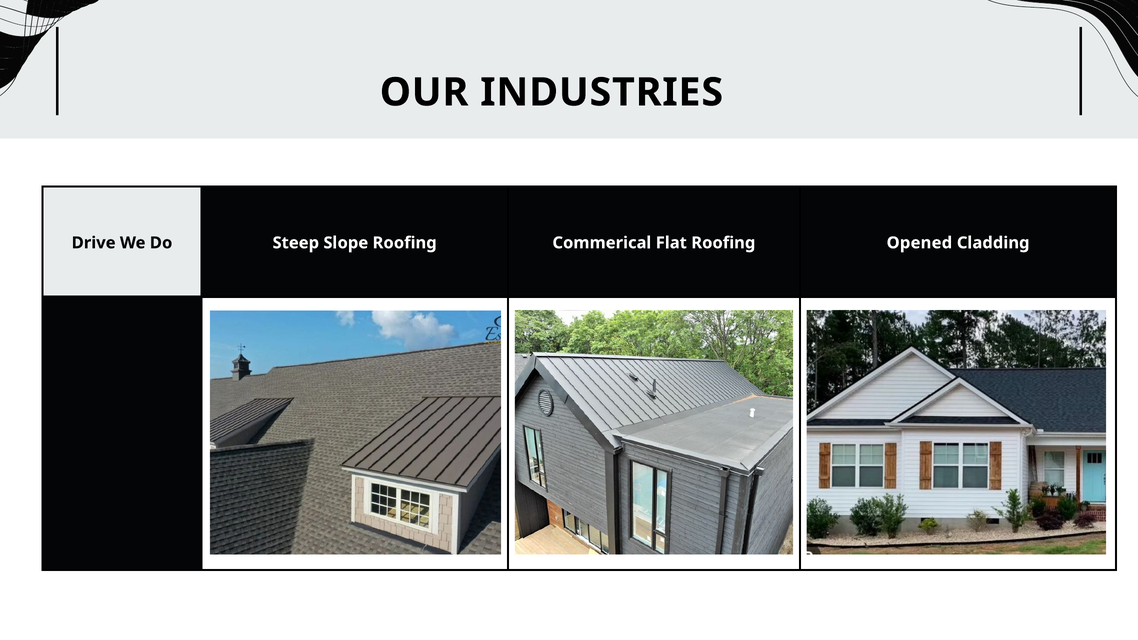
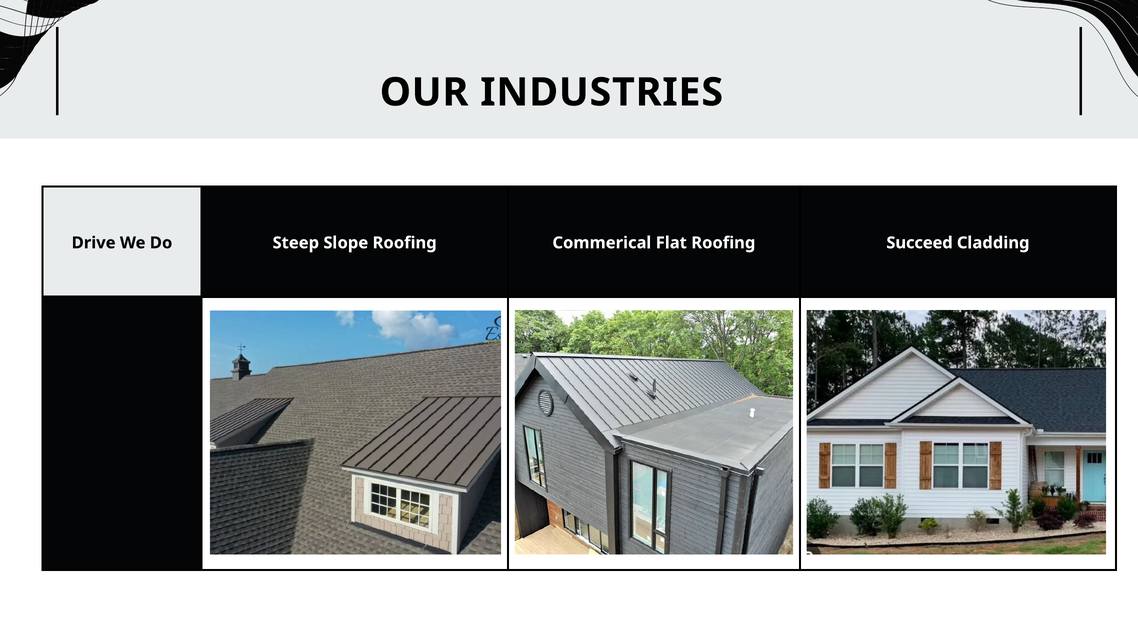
Opened: Opened -> Succeed (920, 243)
